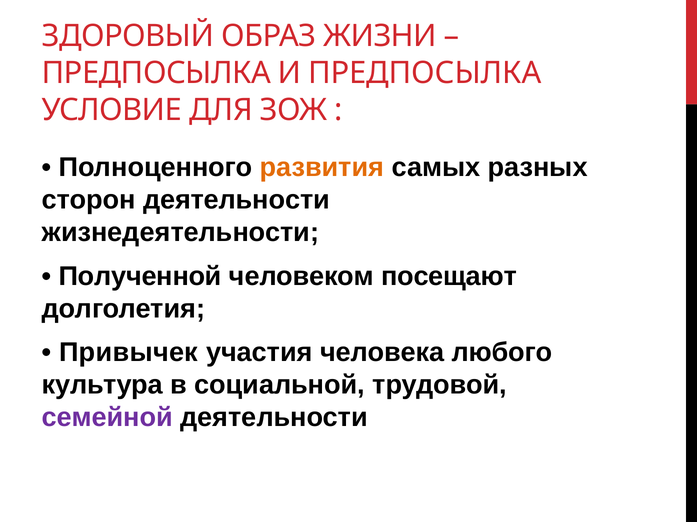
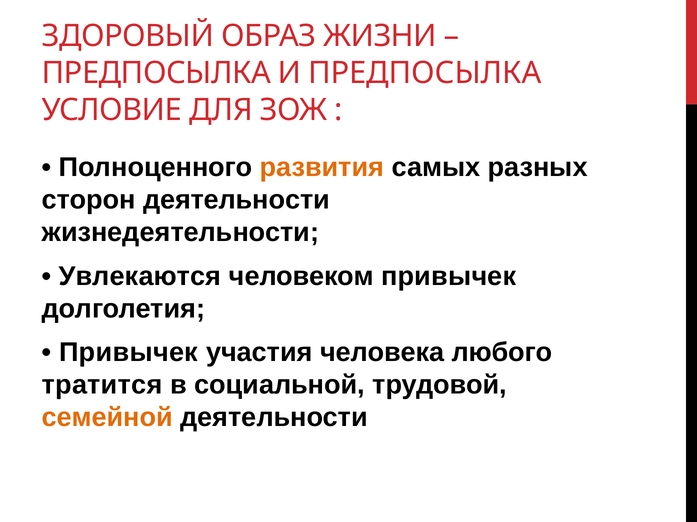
Полученной: Полученной -> Увлекаются (140, 277)
человеком посещают: посещают -> привычек (449, 277)
культура: культура -> тратится (102, 386)
семейной colour: purple -> orange (107, 418)
